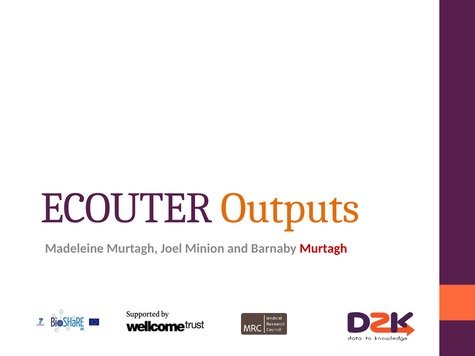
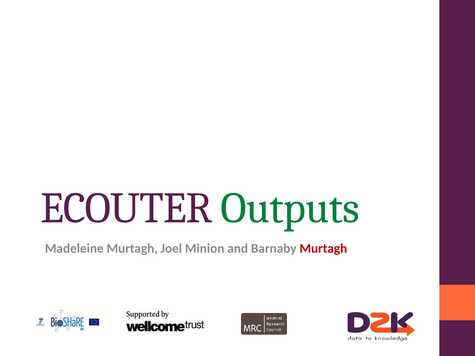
Outputs colour: orange -> green (290, 208)
